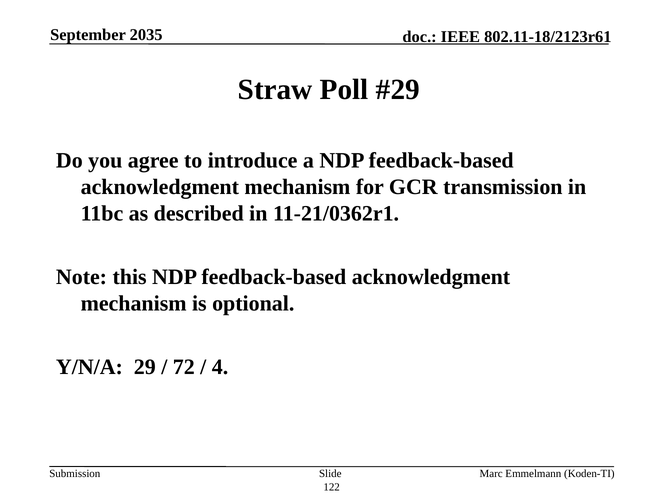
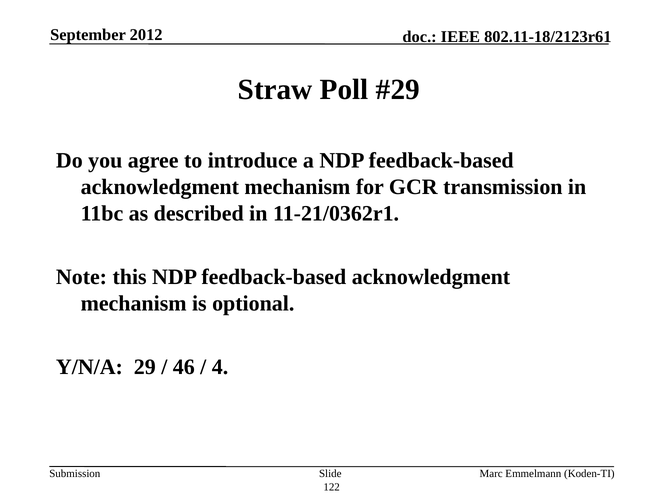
2035: 2035 -> 2012 (146, 35)
72: 72 -> 46 (184, 367)
